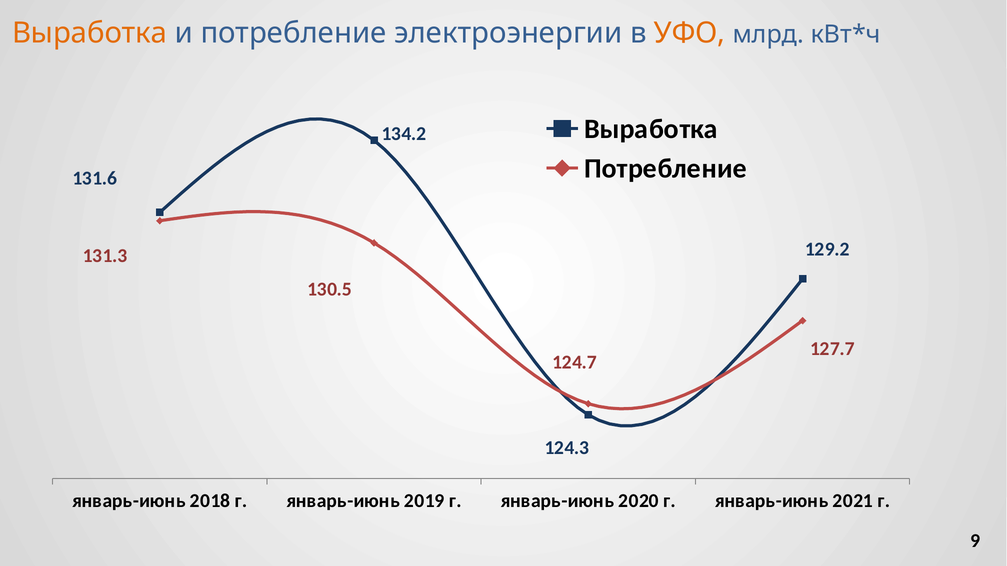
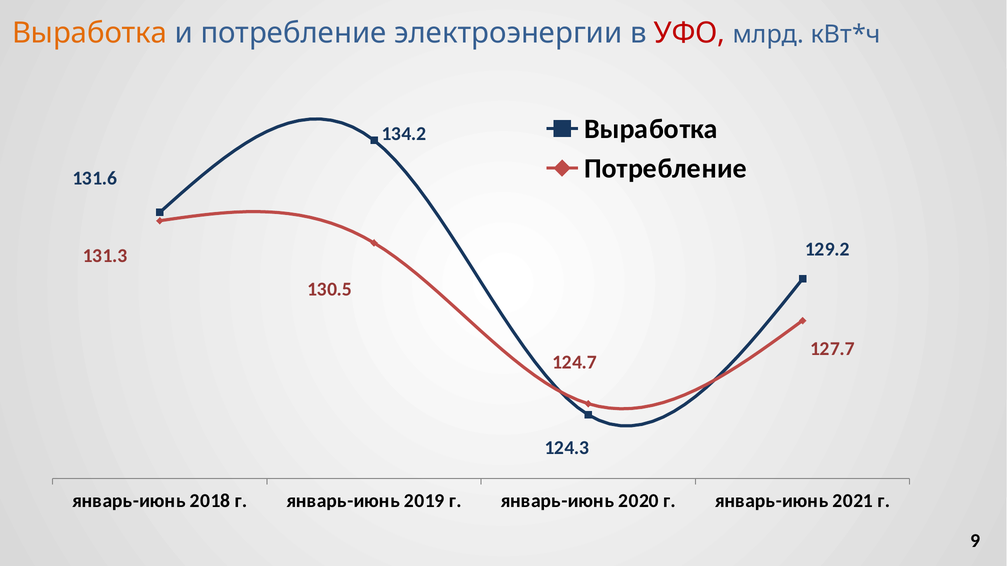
УФО colour: orange -> red (689, 33)
